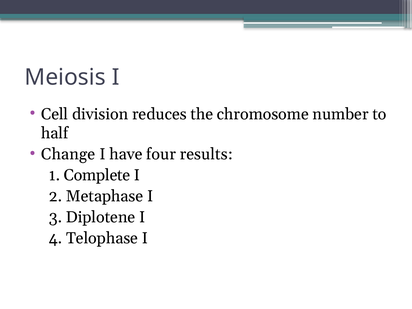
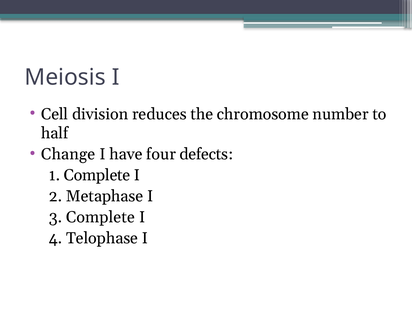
results: results -> defects (206, 154)
3 Diplotene: Diplotene -> Complete (100, 217)
